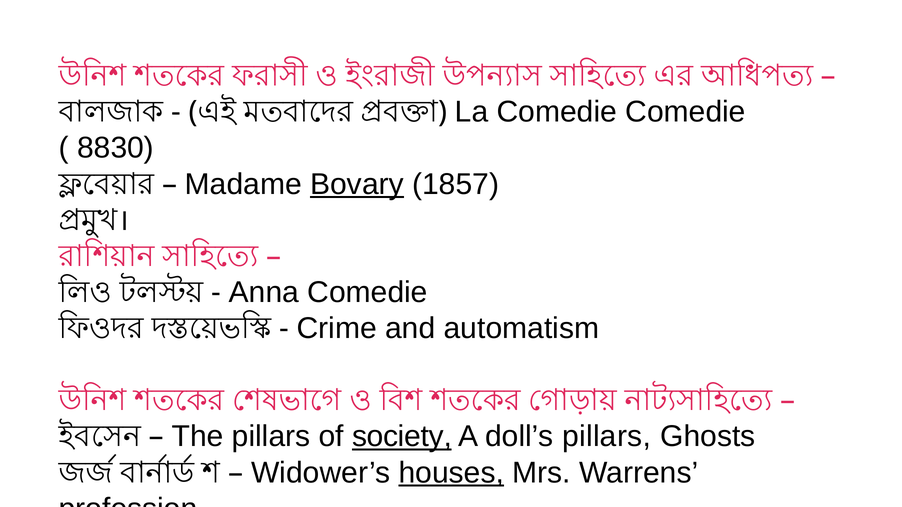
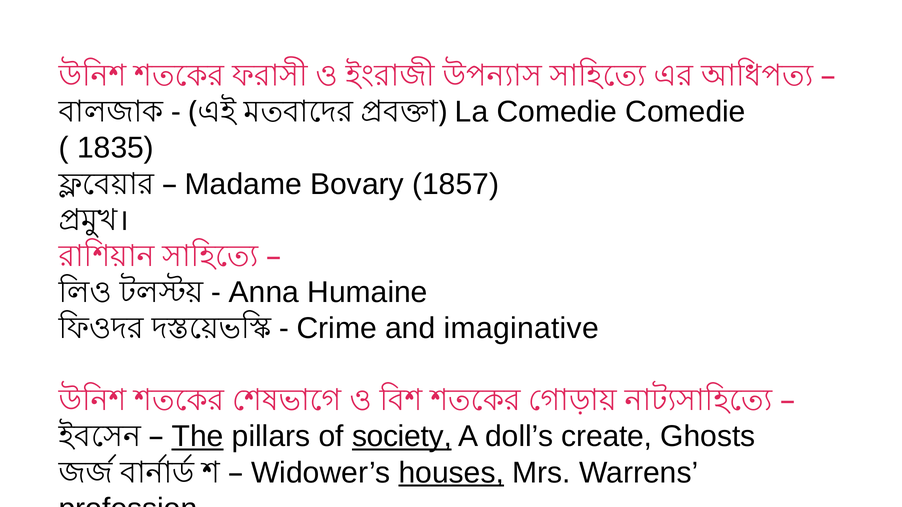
8830: 8830 -> 1835 (116, 148)
Bovary underline: present -> none (357, 184)
Anna Comedie: Comedie -> Humaine (368, 293)
automatism: automatism -> imaginative (521, 329)
The underline: none -> present (198, 437)
doll’s pillars: pillars -> create (607, 437)
